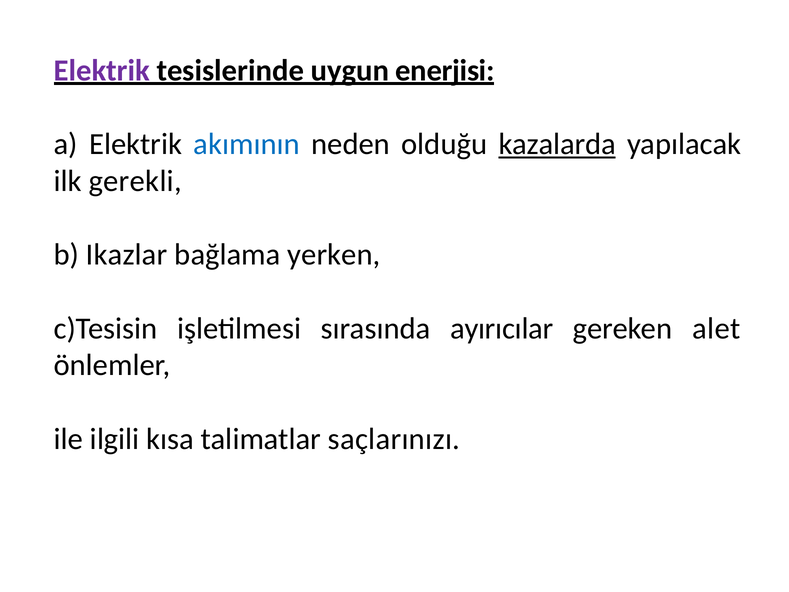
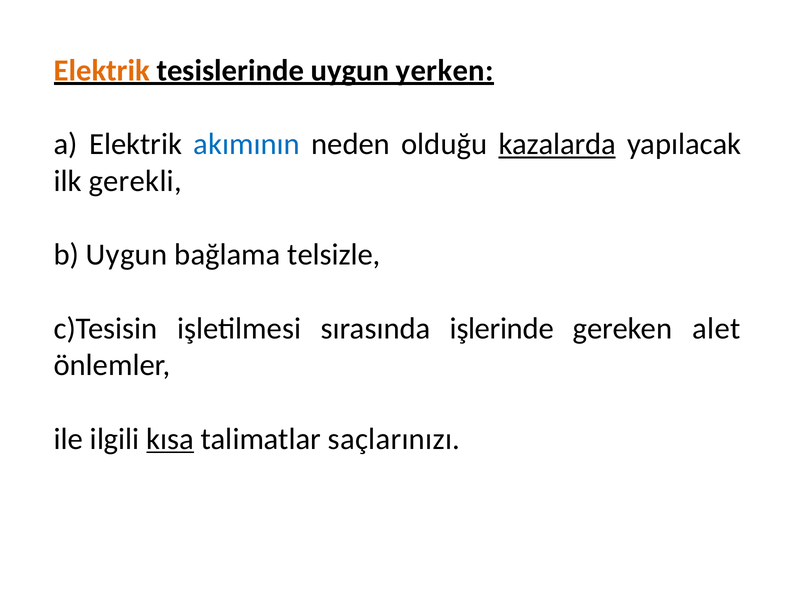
Elektrik colour: purple -> orange (102, 70)
enerjisi: enerjisi -> yerken (445, 70)
b Ikazlar: Ikazlar -> Uygun (127, 255)
yerken: yerken -> telsizle (334, 255)
ayırıcılar: ayırıcılar -> işlerinde (502, 328)
kısa underline: none -> present (170, 439)
